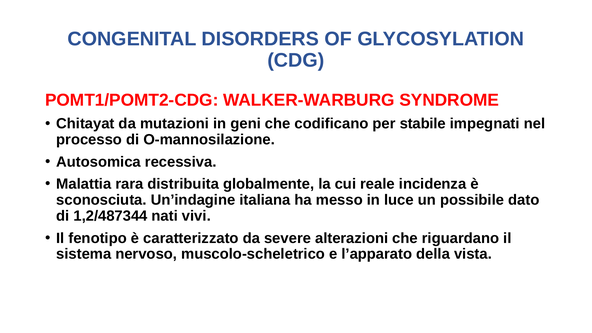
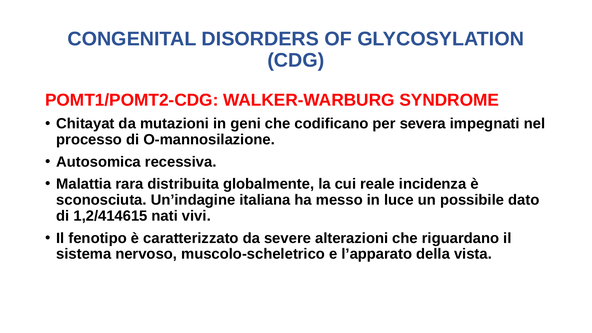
stabile: stabile -> severa (423, 124)
1,2/487344: 1,2/487344 -> 1,2/414615 (110, 216)
